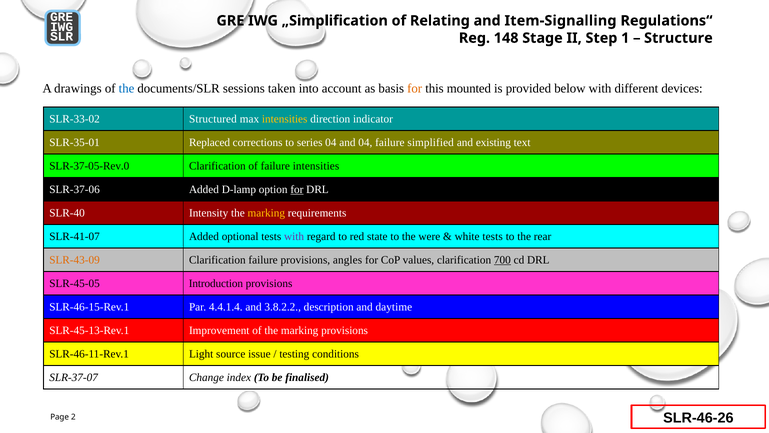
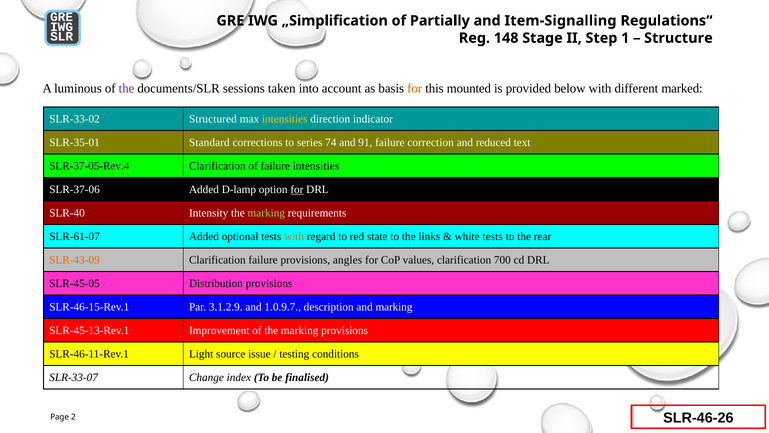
Relating: Relating -> Partially (440, 21)
drawings: drawings -> luminous (78, 89)
the colour: blue -> purple (127, 89)
devices: devices -> marked (682, 89)
Replaced: Replaced -> Standard (209, 142)
series 04: 04 -> 74 (331, 142)
and 04: 04 -> 91 (365, 142)
simplified: simplified -> correction (431, 142)
existing: existing -> reduced (493, 142)
SLR-37-05-Rev.0: SLR-37-05-Rev.0 -> SLR-37-05-Rev.4 (89, 166)
marking colour: yellow -> light green (266, 213)
SLR-41-07: SLR-41-07 -> SLR-61-07 (75, 236)
with colour: purple -> orange (294, 236)
were: were -> links (429, 236)
700 underline: present -> none (502, 260)
Introduction: Introduction -> Distribution (216, 283)
4.4.1.4: 4.4.1.4 -> 3.1.2.9 (226, 307)
3.8.2.2: 3.8.2.2 -> 1.0.9.7 (283, 307)
and daytime: daytime -> marking (394, 307)
SLR-37-07: SLR-37-07 -> SLR-33-07 (74, 377)
